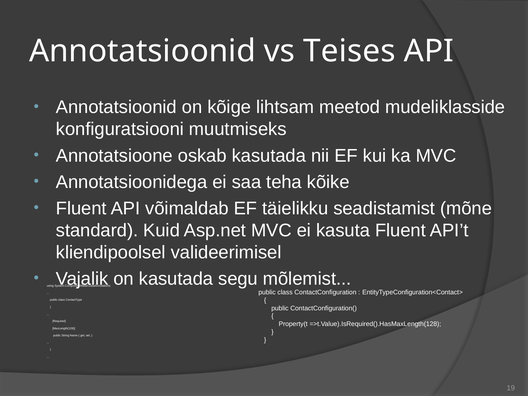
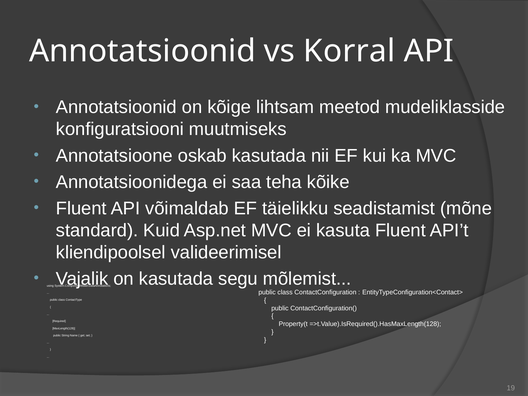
Teises: Teises -> Korral (349, 51)
